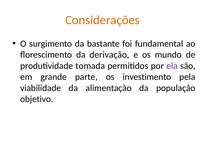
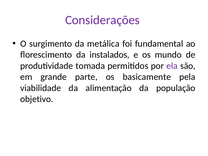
Considerações colour: orange -> purple (103, 20)
bastante: bastante -> metálica (103, 44)
derivação: derivação -> instalados (110, 55)
investimento: investimento -> basicamente (147, 77)
